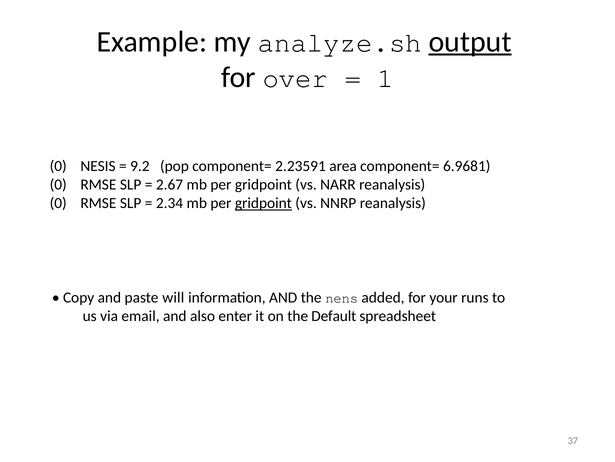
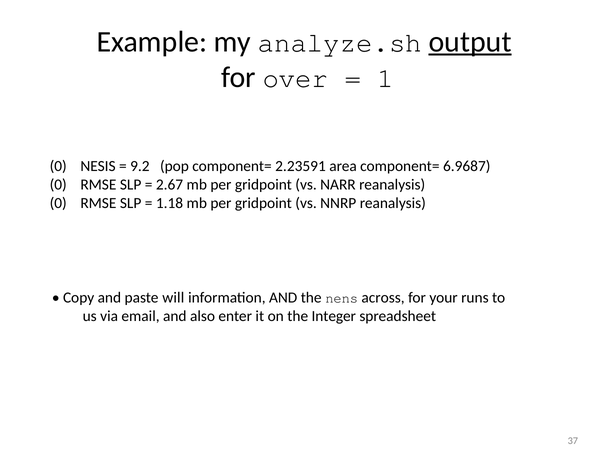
6.9681: 6.9681 -> 6.9687 (467, 166)
2.34: 2.34 -> 1.18 (170, 203)
gridpoint underline: present -> none (263, 203)
added: added -> across (383, 297)
Default: Default -> Integer (334, 316)
